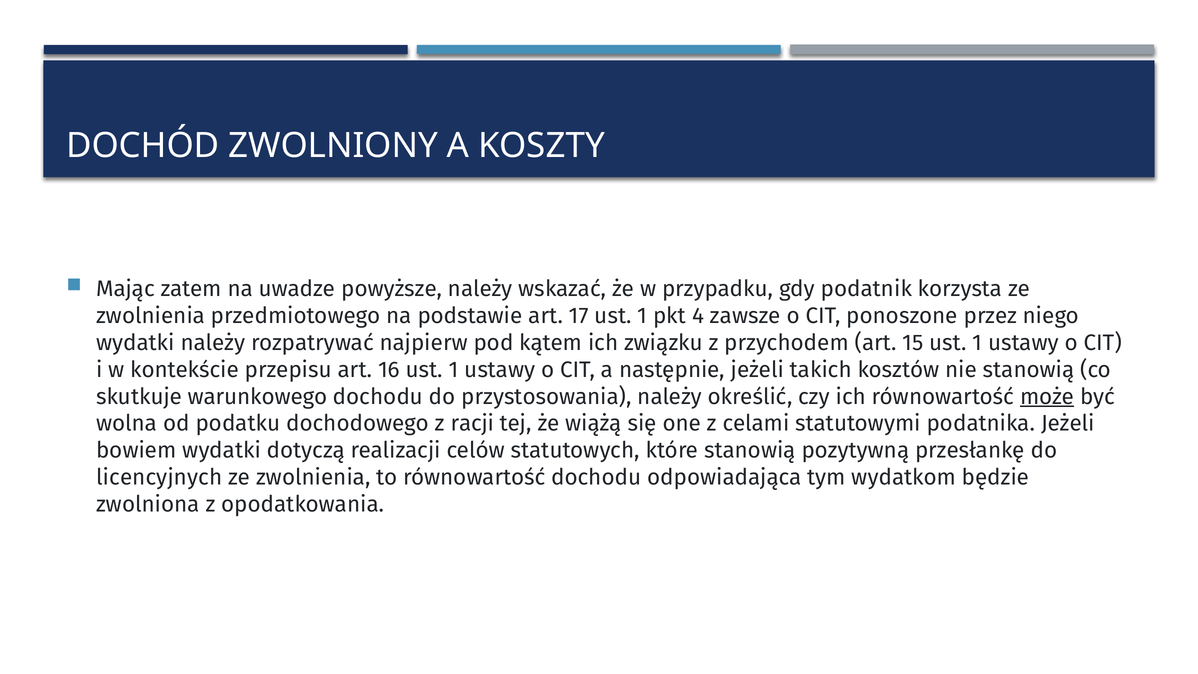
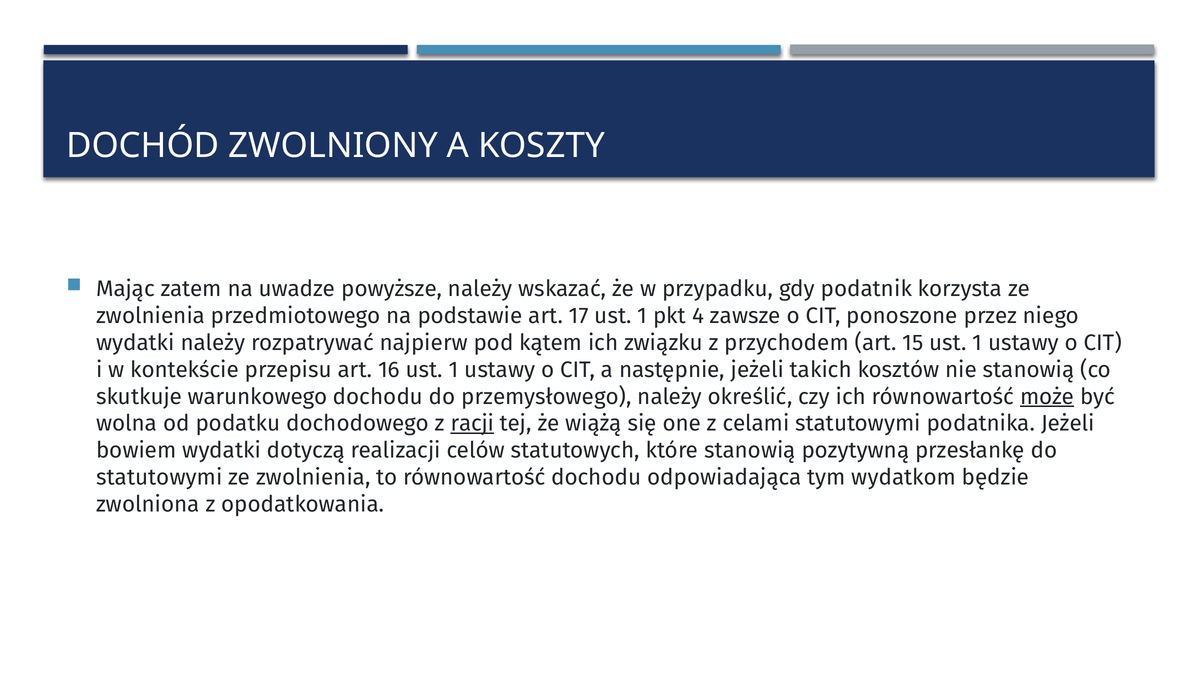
przystosowania: przystosowania -> przemysłowego (546, 397)
racji underline: none -> present (472, 423)
licencyjnych: licencyjnych -> statutowymi (159, 477)
